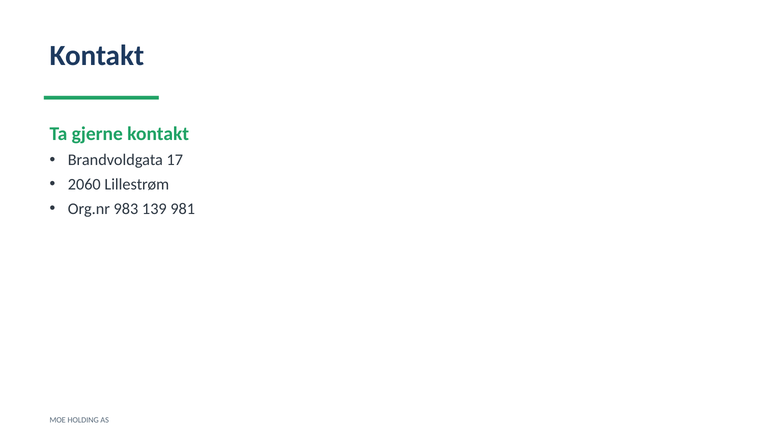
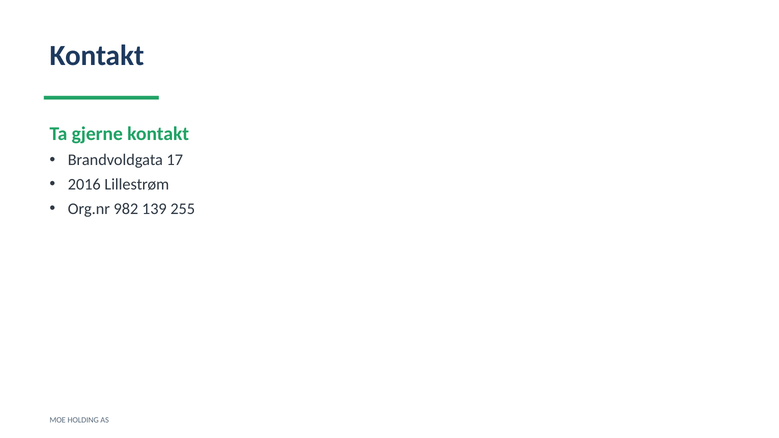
2060: 2060 -> 2016 (84, 185)
983: 983 -> 982 (126, 209)
981: 981 -> 255 (183, 209)
